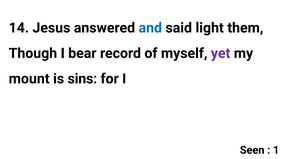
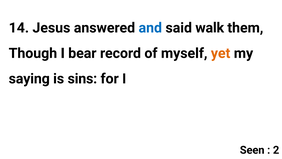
light: light -> walk (210, 28)
yet colour: purple -> orange (221, 53)
mount: mount -> saying (29, 79)
1: 1 -> 2 (276, 150)
